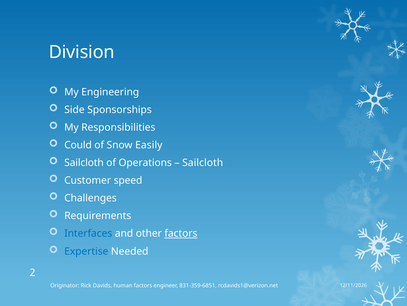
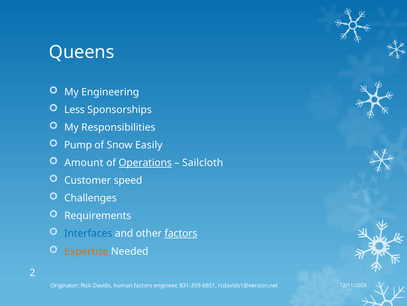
Division: Division -> Queens (82, 52)
Side: Side -> Less (75, 110)
Could: Could -> Pump (78, 145)
Sailcloth: Sailcloth -> Amount (84, 162)
Operations underline: none -> present (145, 162)
Expertise colour: blue -> orange (86, 251)
